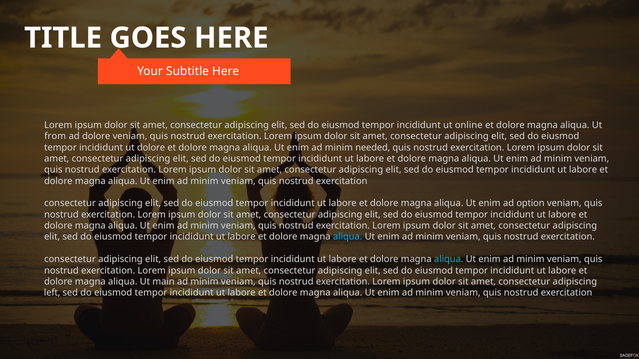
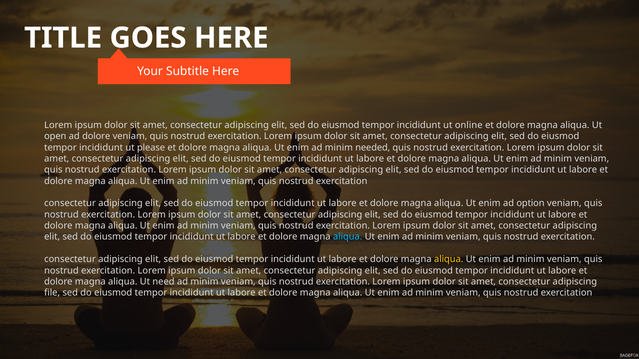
from: from -> open (55, 137)
ut dolore: dolore -> please (151, 148)
aliqua colour: light blue -> yellow (449, 260)
main: main -> need (163, 282)
left: left -> file (52, 293)
